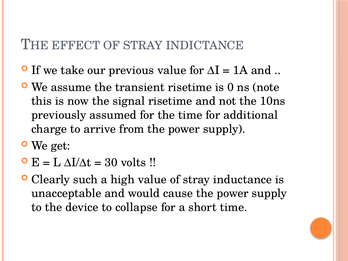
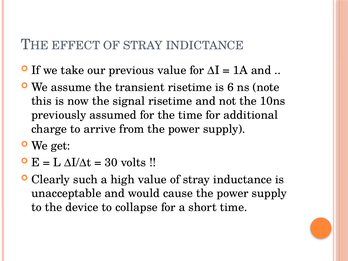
0: 0 -> 6 (231, 87)
